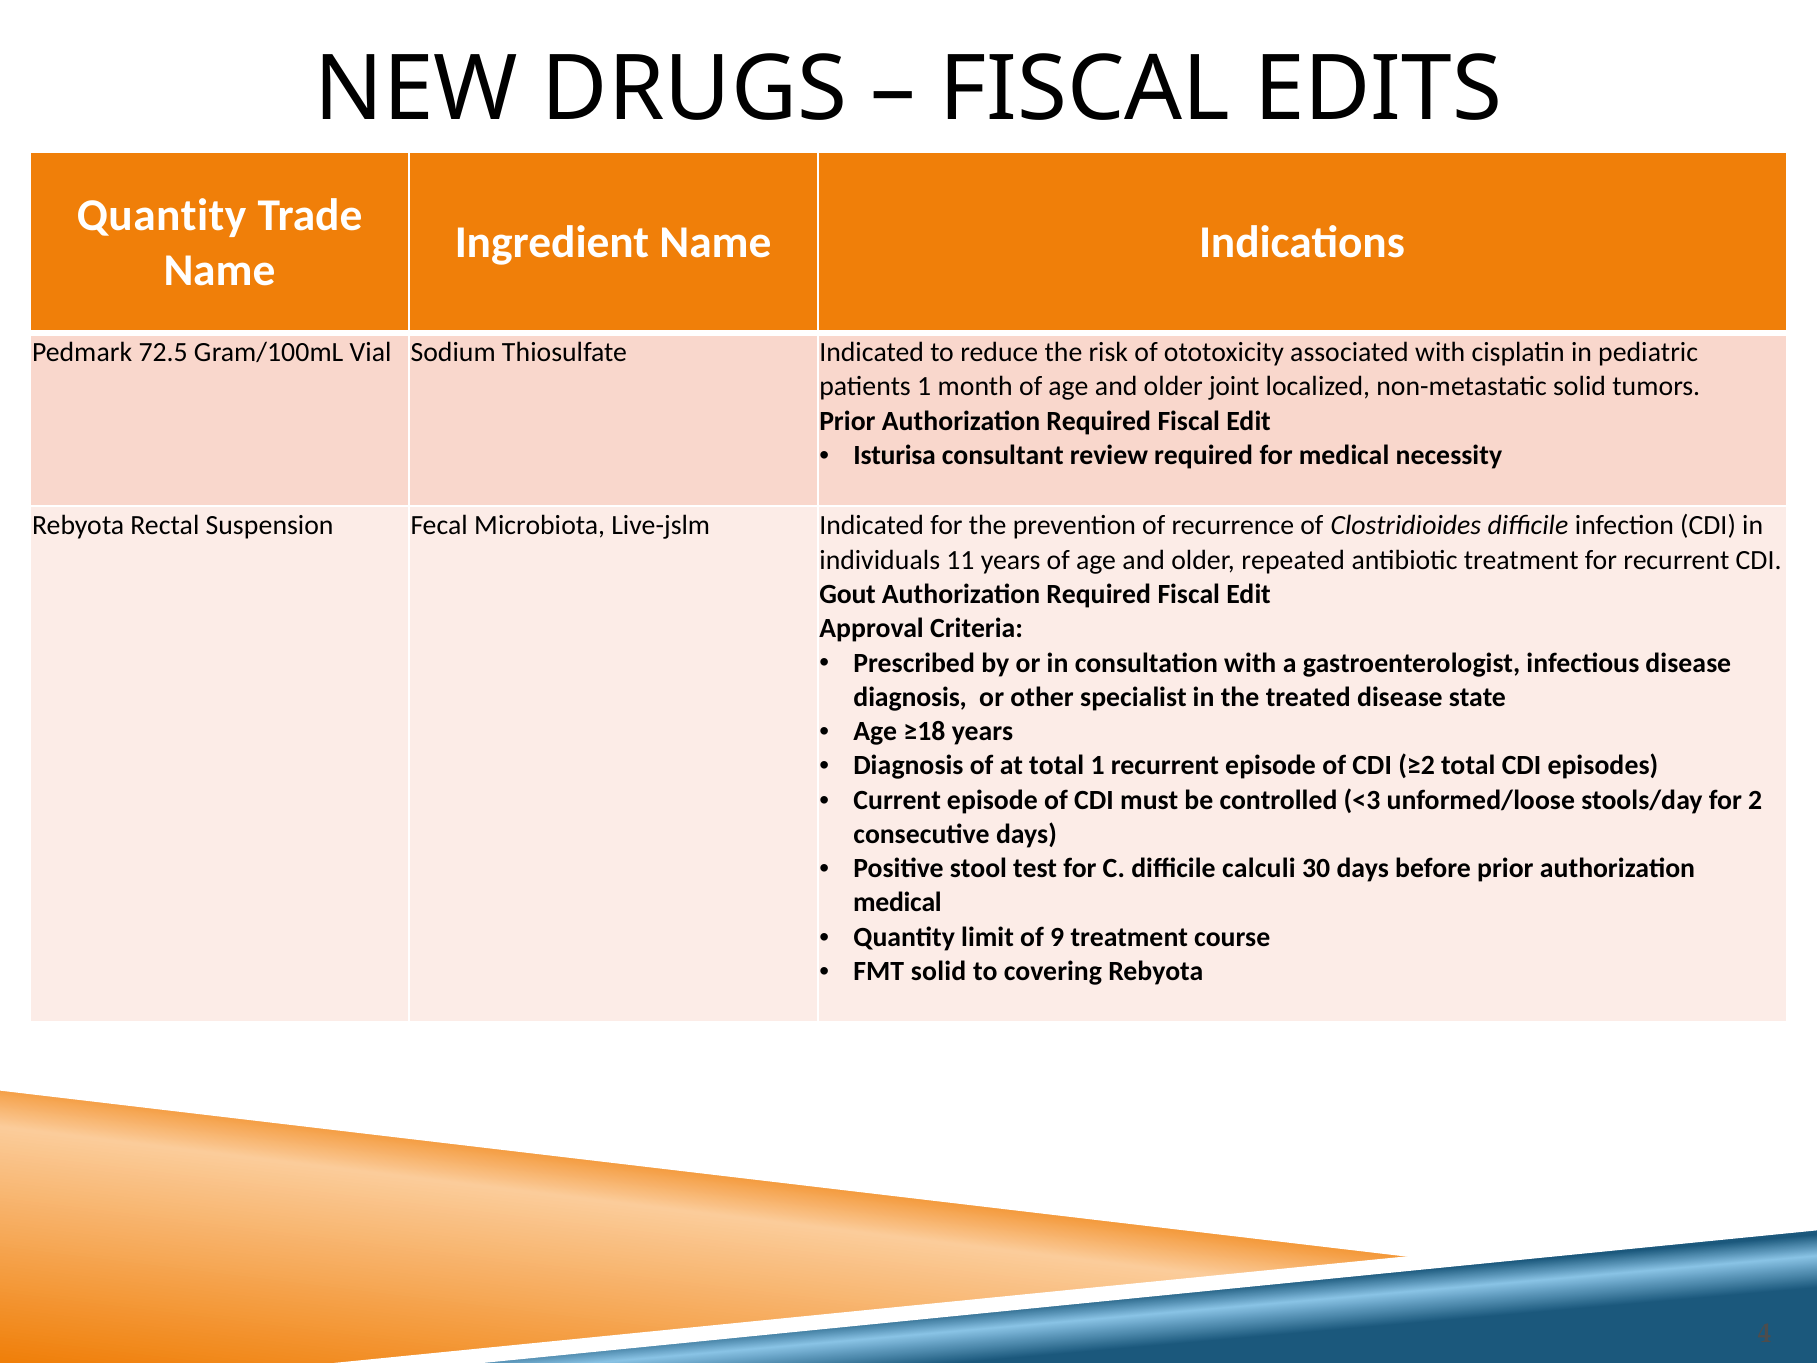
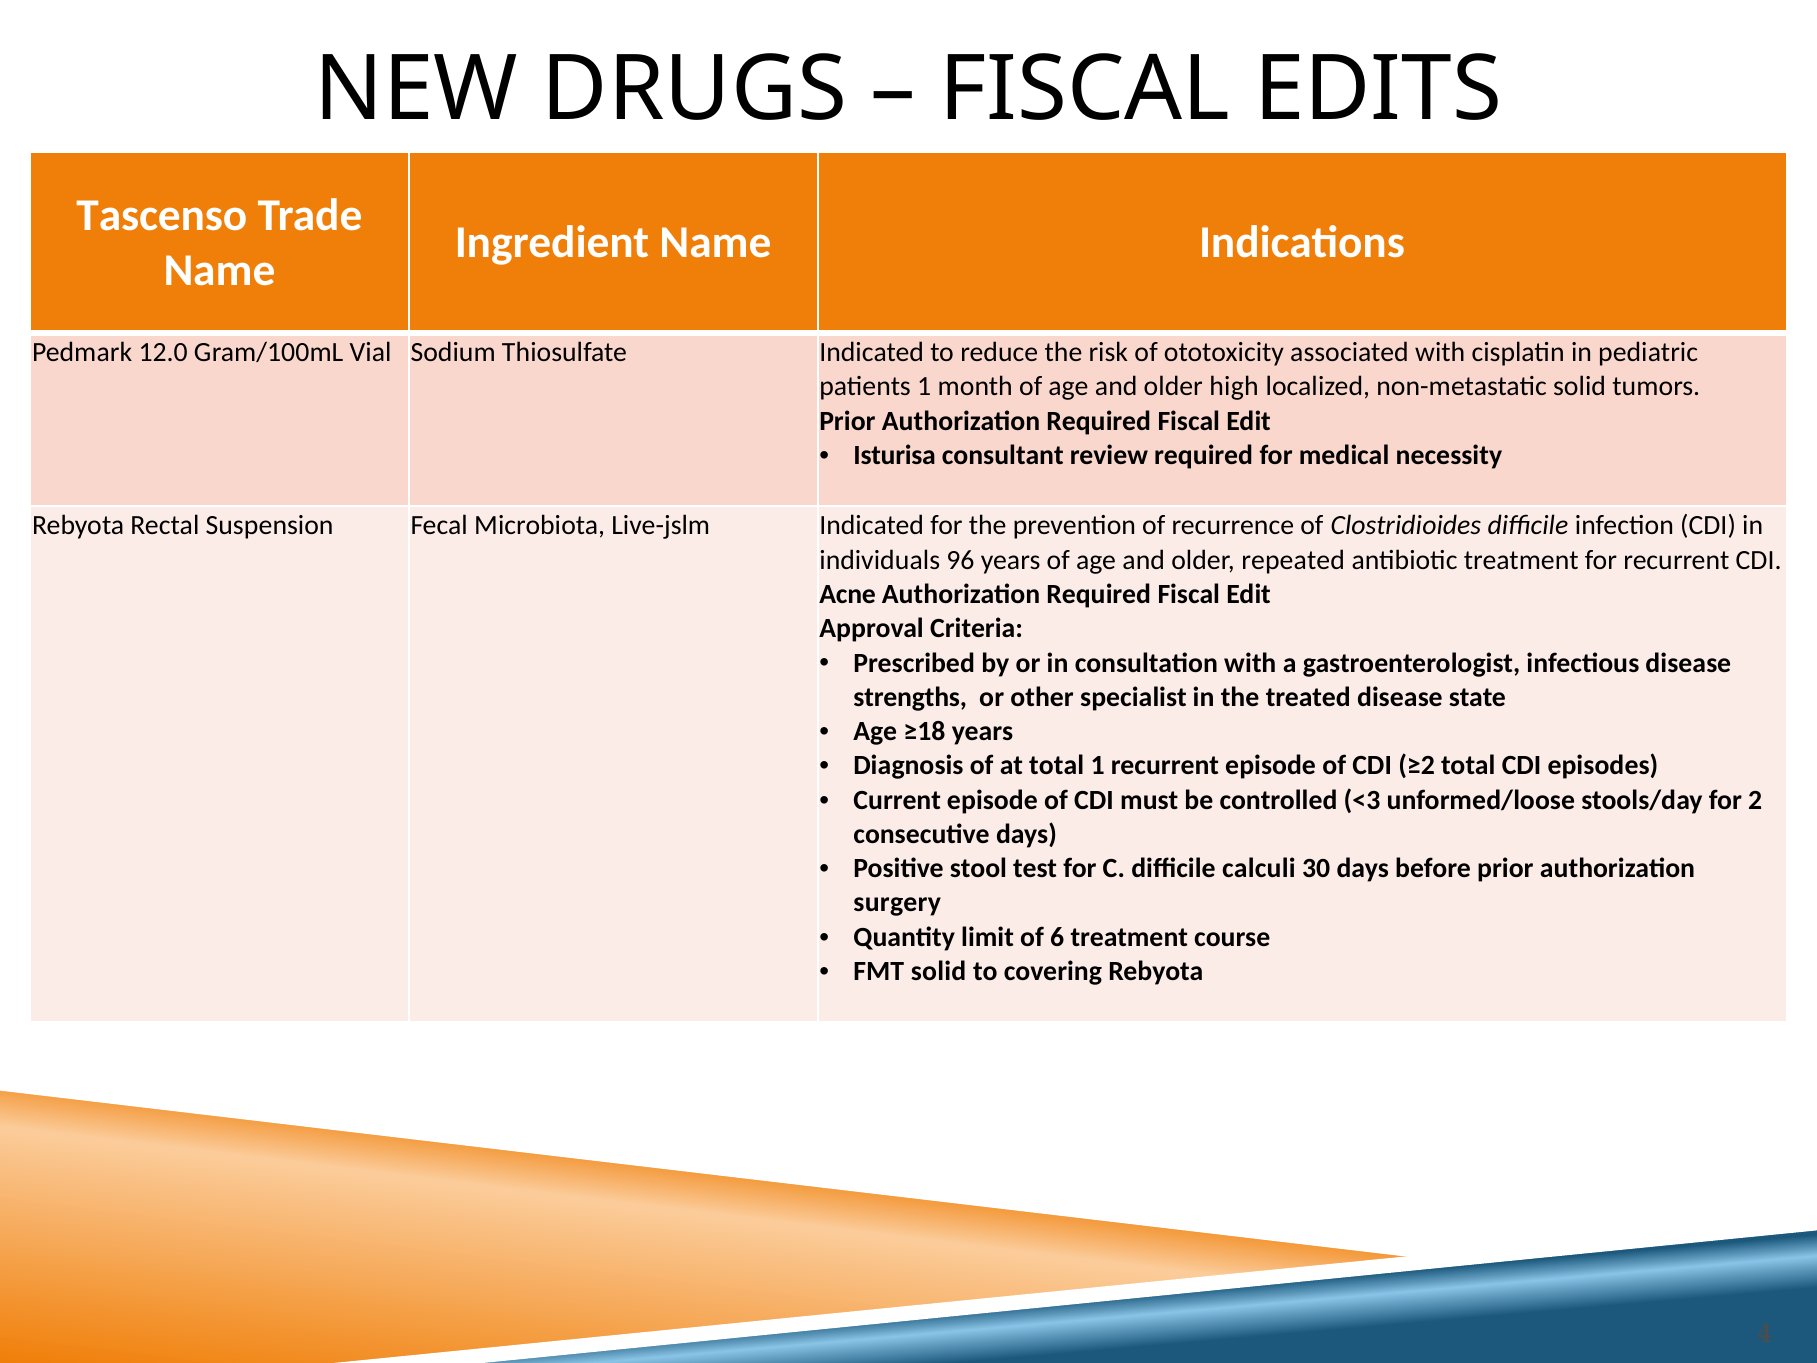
Quantity: Quantity -> Tascenso (162, 215)
72.5: 72.5 -> 12.0 (163, 352)
joint: joint -> high (1234, 387)
11: 11 -> 96 (960, 560)
Gout: Gout -> Acne (848, 594)
diagnosis: diagnosis -> strengths (910, 697)
medical: medical -> surgery (897, 903)
9: 9 -> 6 (1057, 937)
